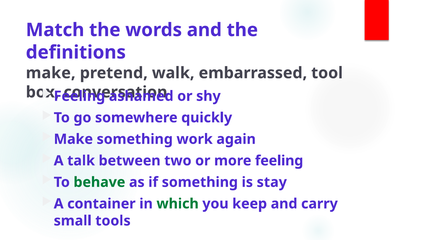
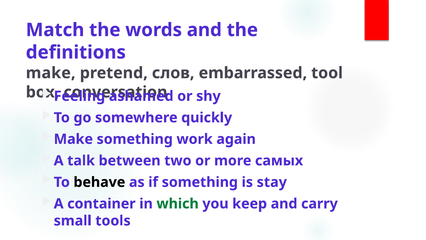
walk: walk -> слов (173, 73)
more feeling: feeling -> самых (279, 160)
behave colour: green -> black (99, 182)
